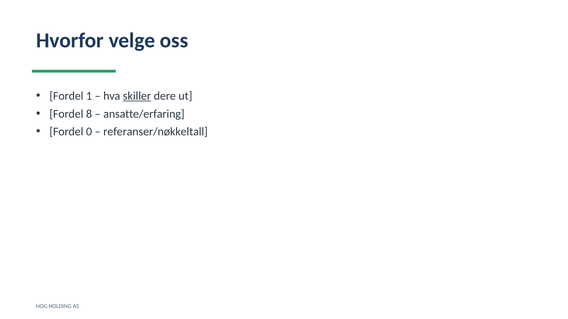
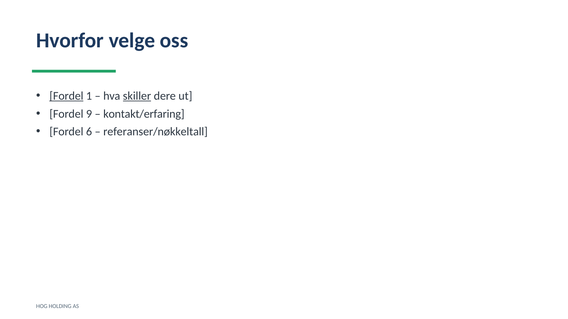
Fordel underline: none -> present (66, 96)
8: 8 -> 9 (89, 114)
ansatte/erfaring: ansatte/erfaring -> kontakt/erfaring (144, 114)
0: 0 -> 6 (89, 132)
